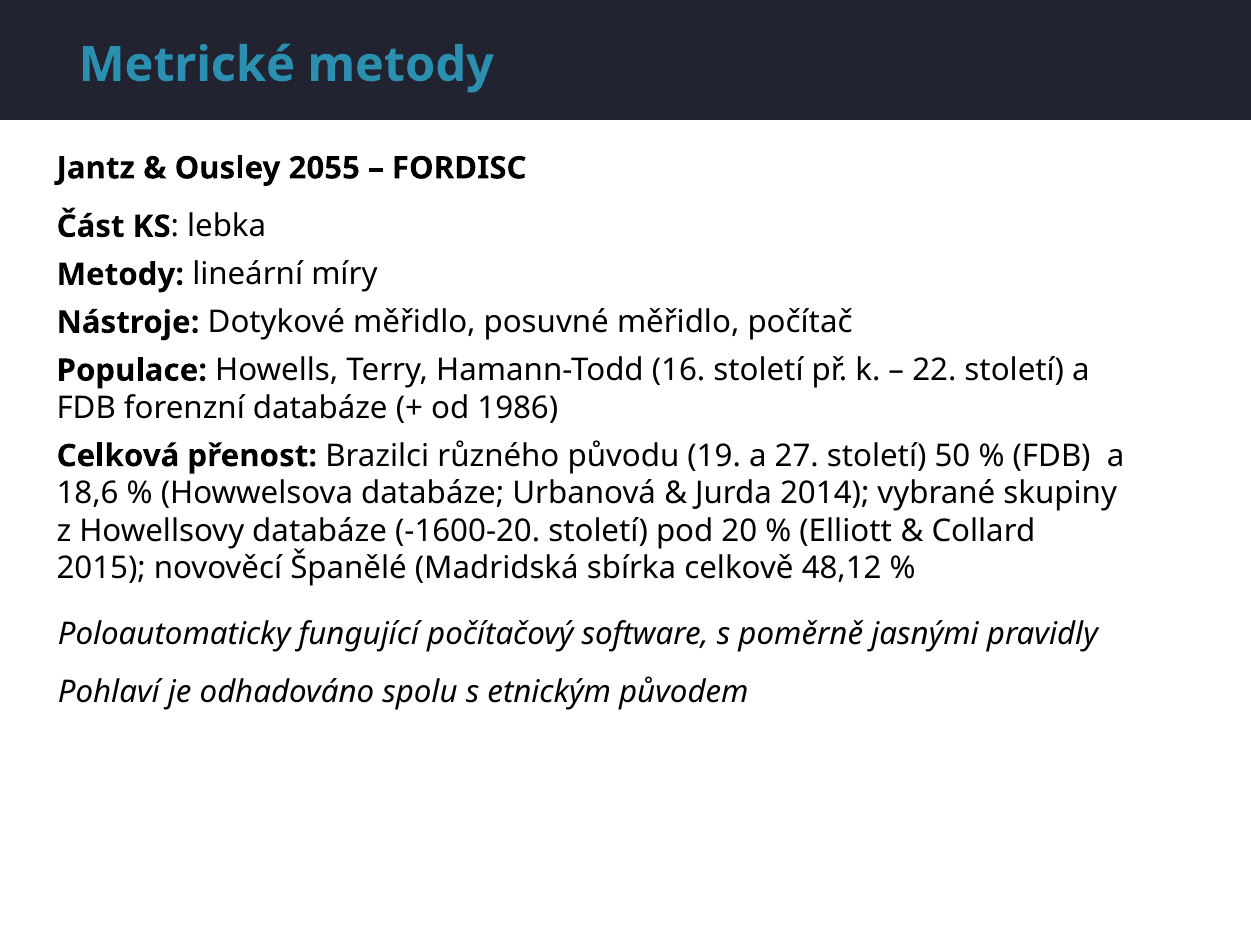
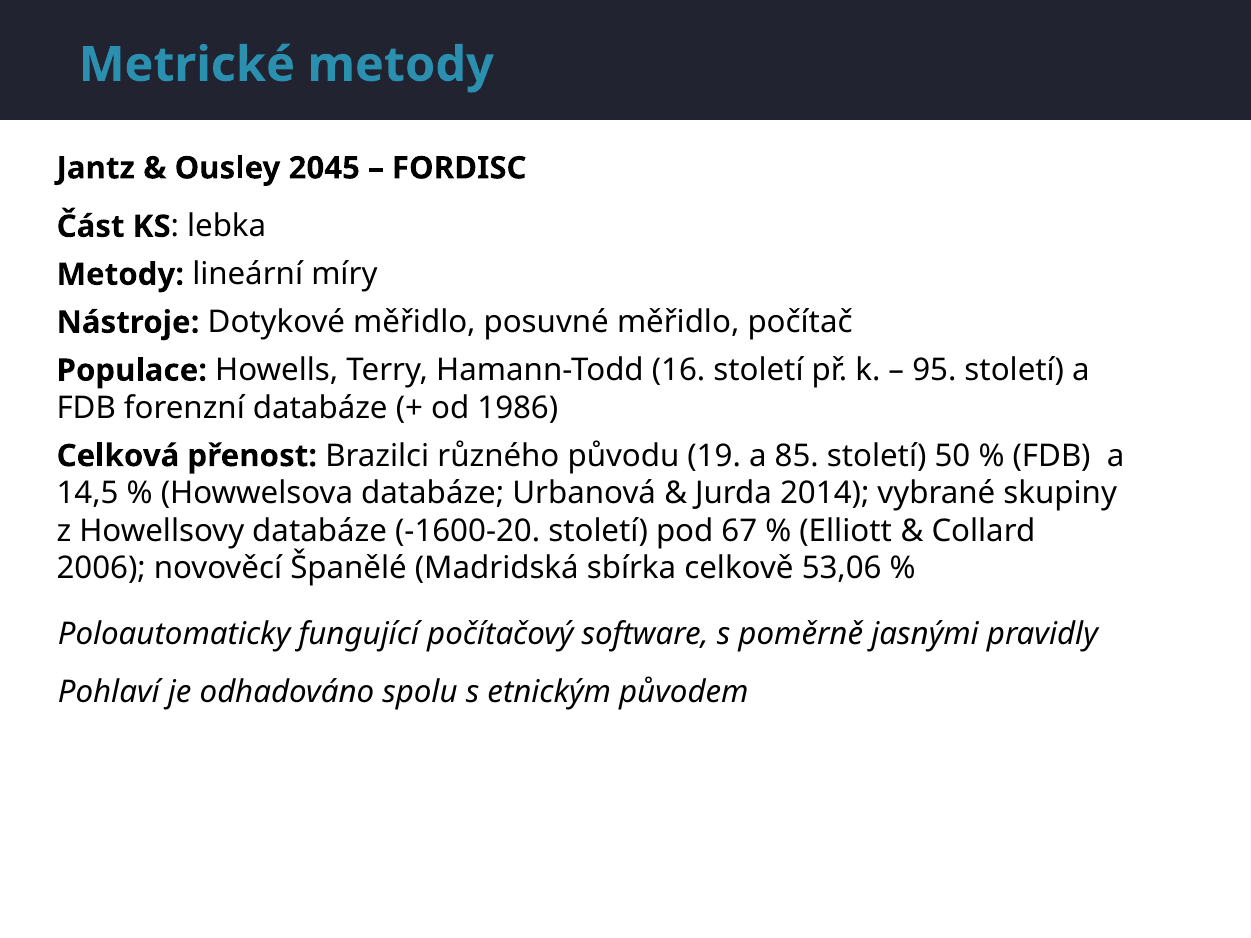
2055: 2055 -> 2045 (324, 168)
22: 22 -> 95 (934, 371)
27: 27 -> 85 (797, 456)
18,6: 18,6 -> 14,5 (88, 494)
20: 20 -> 67 (739, 531)
2015: 2015 -> 2006 (101, 569)
48,12: 48,12 -> 53,06 (842, 569)
